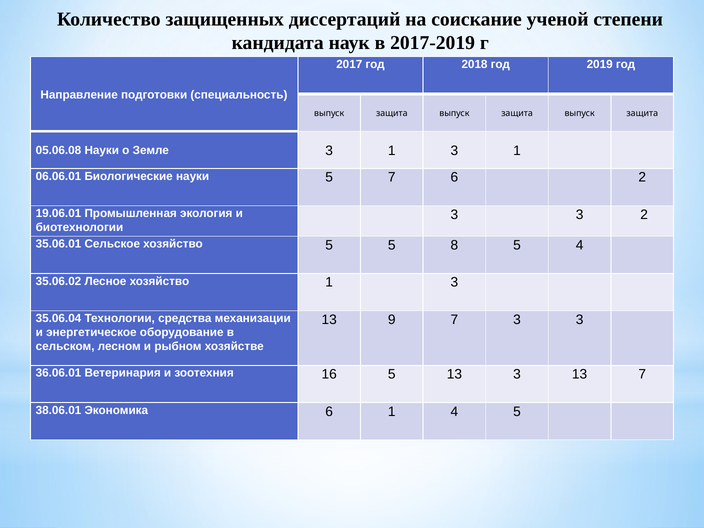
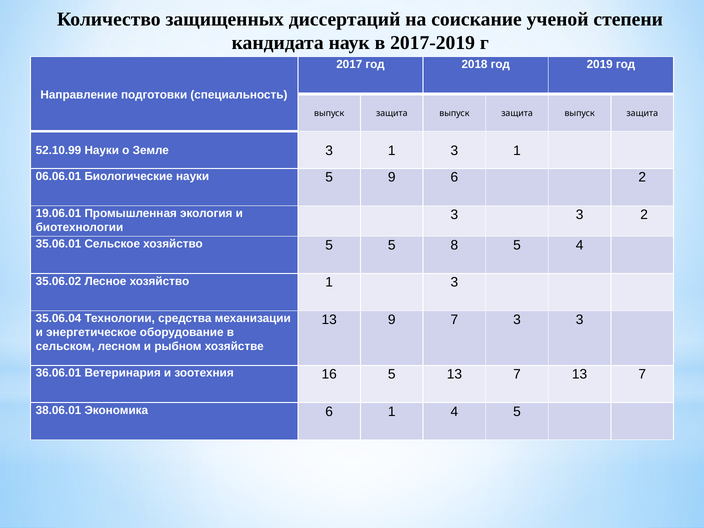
05.06.08: 05.06.08 -> 52.10.99 (58, 151)
5 7: 7 -> 9 (392, 177)
5 13 3: 3 -> 7 (517, 374)
